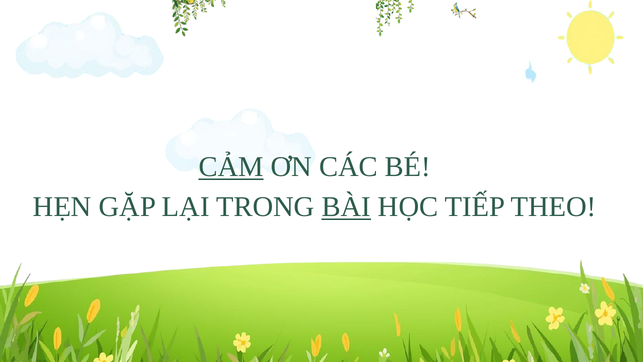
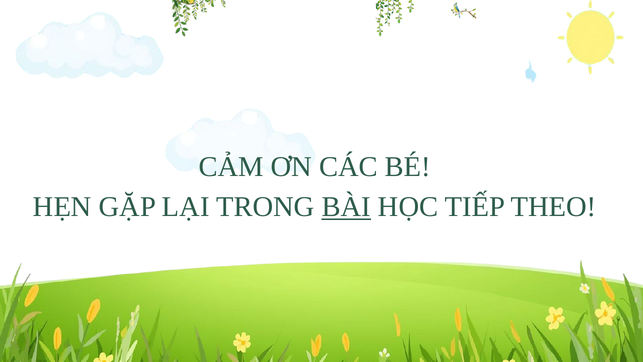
CẢM underline: present -> none (231, 167)
